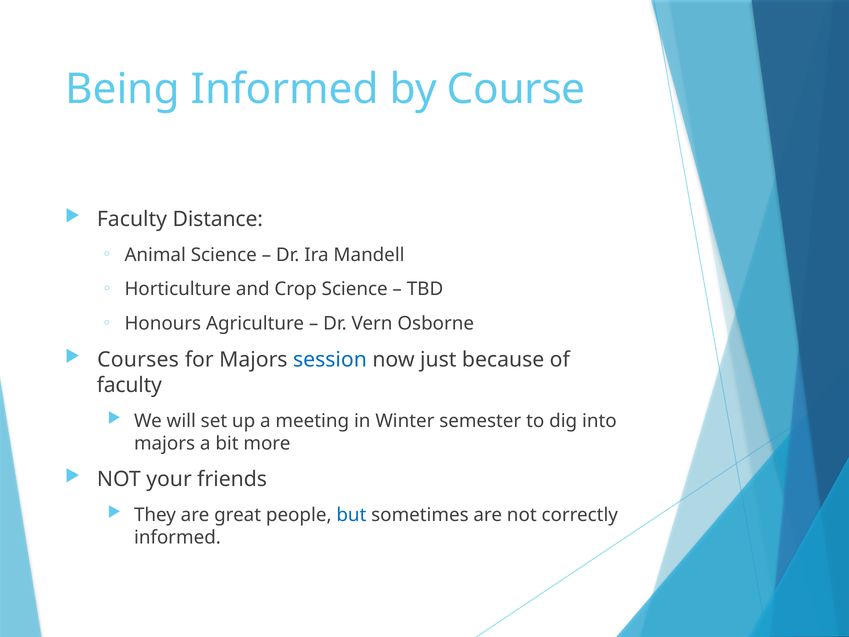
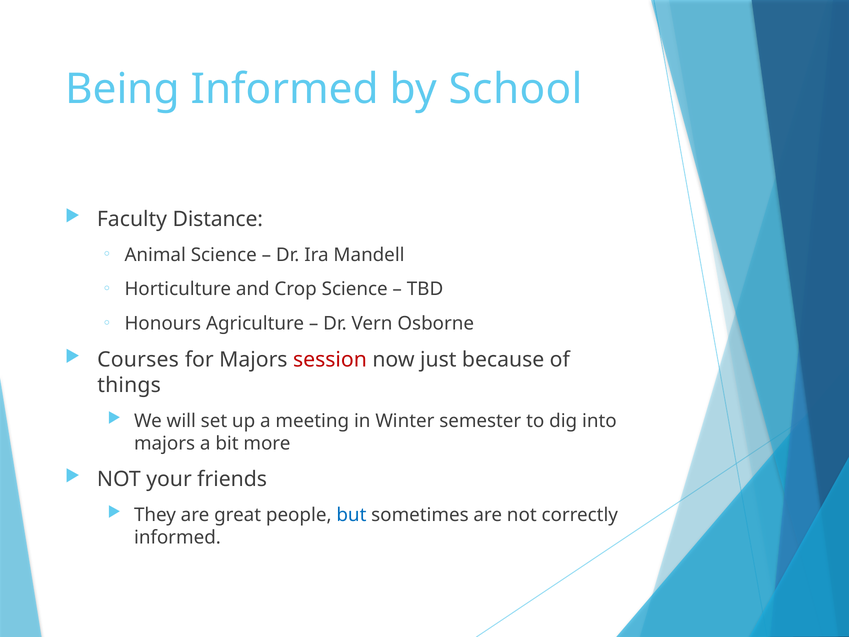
Course: Course -> School (516, 89)
session colour: blue -> red (330, 360)
faculty: faculty -> things (129, 385)
